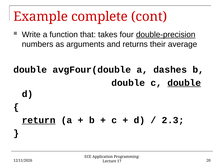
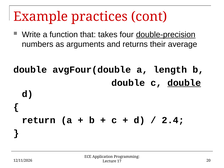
complete: complete -> practices (99, 17)
dashes: dashes -> length (170, 70)
return underline: present -> none (39, 120)
2.3: 2.3 -> 2.4 (173, 120)
